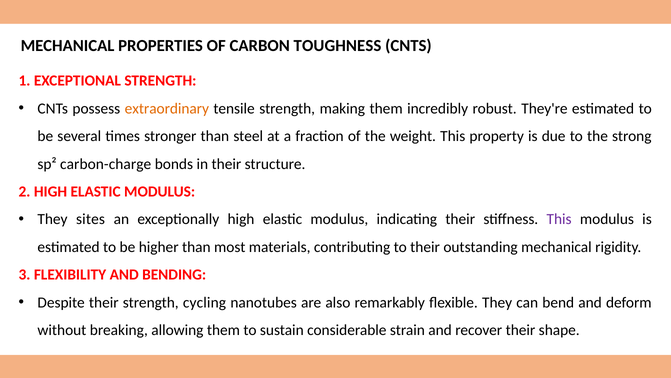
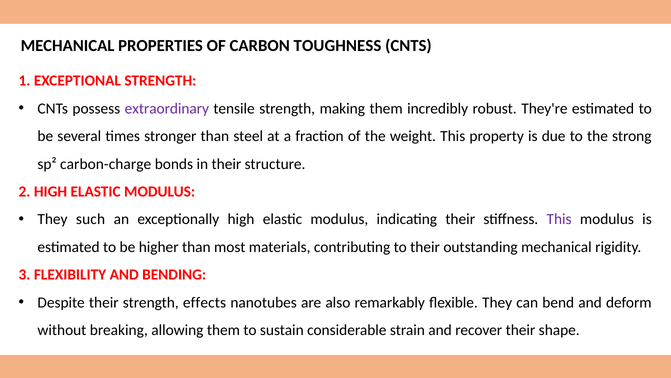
extraordinary colour: orange -> purple (167, 108)
sites: sites -> such (91, 219)
cycling: cycling -> effects (205, 302)
